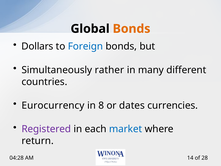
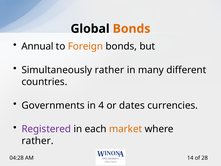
Dollars: Dollars -> Annual (37, 46)
Foreign colour: blue -> orange (85, 46)
Eurocurrency: Eurocurrency -> Governments (53, 105)
8: 8 -> 4 (101, 105)
market colour: blue -> orange (126, 129)
return: return -> rather (38, 141)
